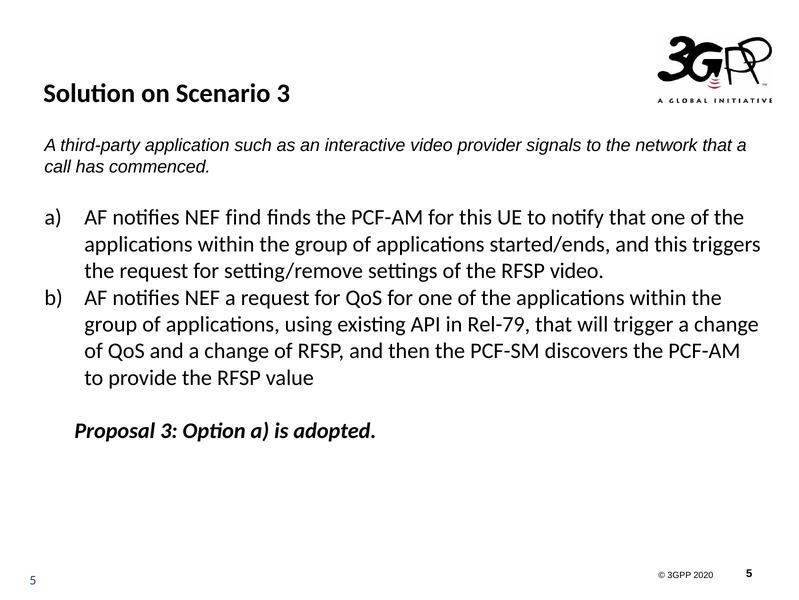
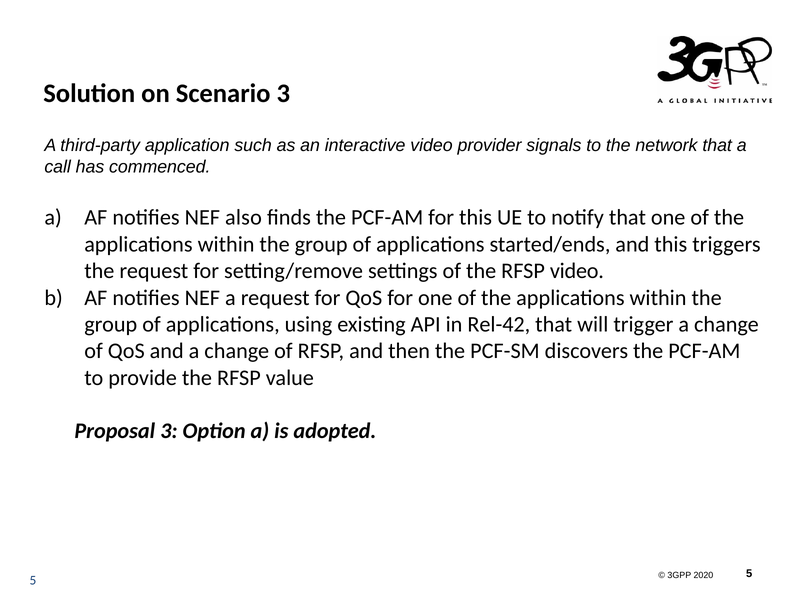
find: find -> also (243, 217)
Rel-79: Rel-79 -> Rel-42 (499, 324)
